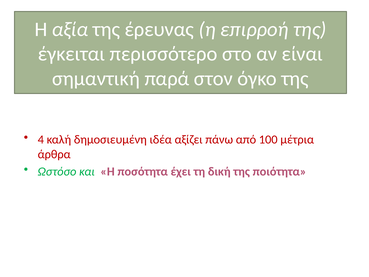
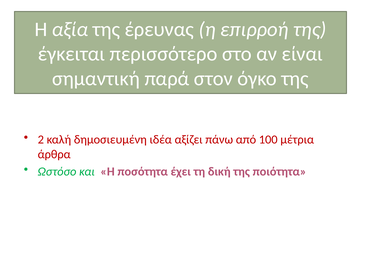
4: 4 -> 2 (41, 139)
